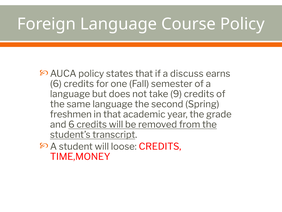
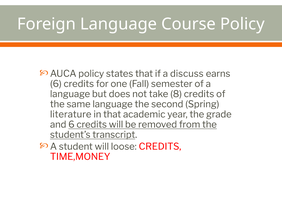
9: 9 -> 8 (176, 94)
freshmen: freshmen -> literature (71, 114)
